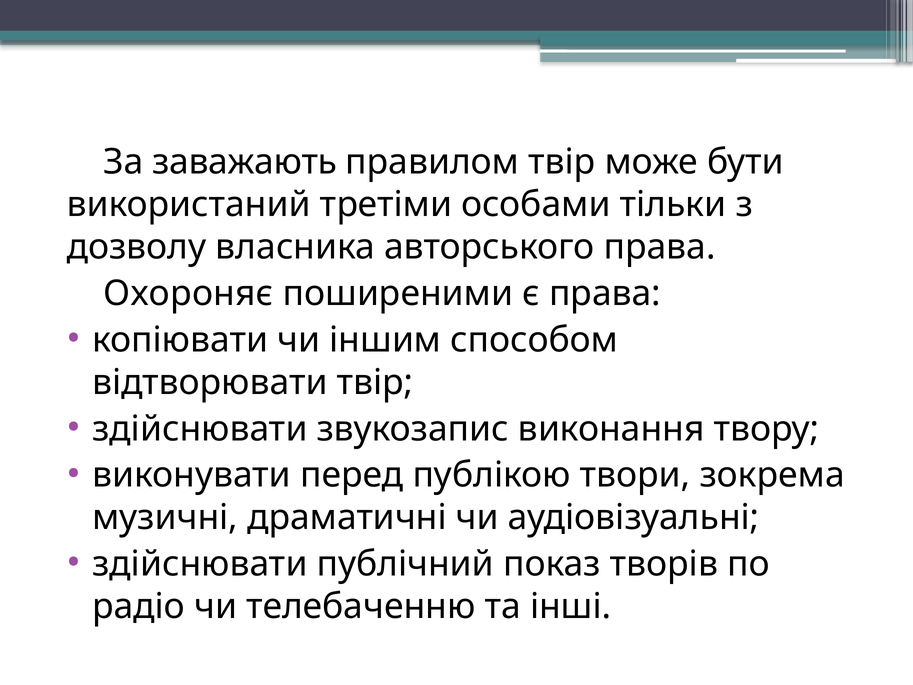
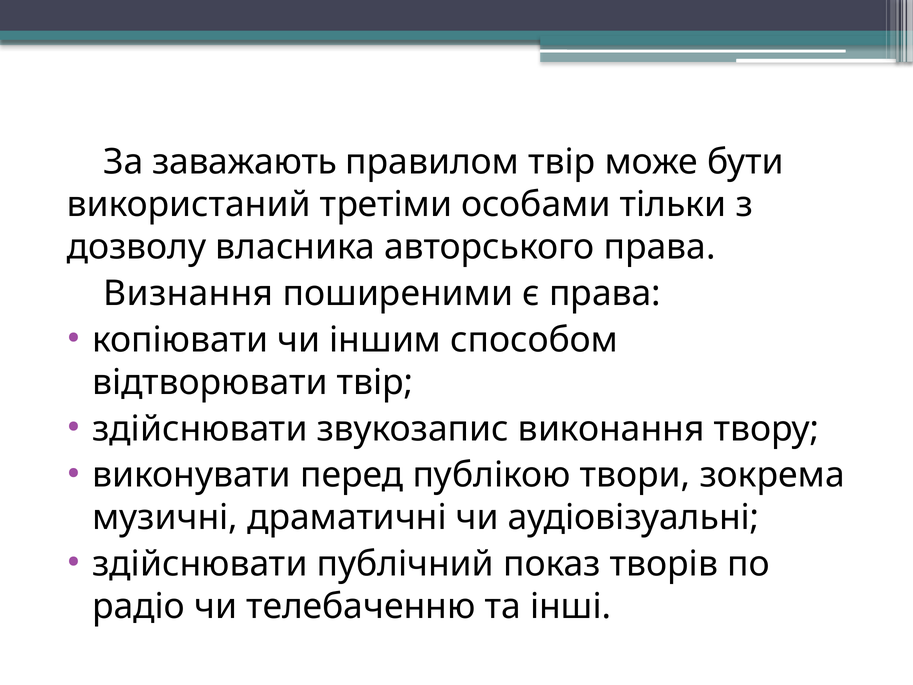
Охороняє: Охороняє -> Визнання (188, 293)
